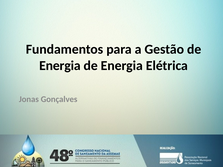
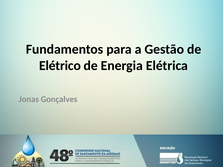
Energia: Energia -> Elétrico (60, 66)
